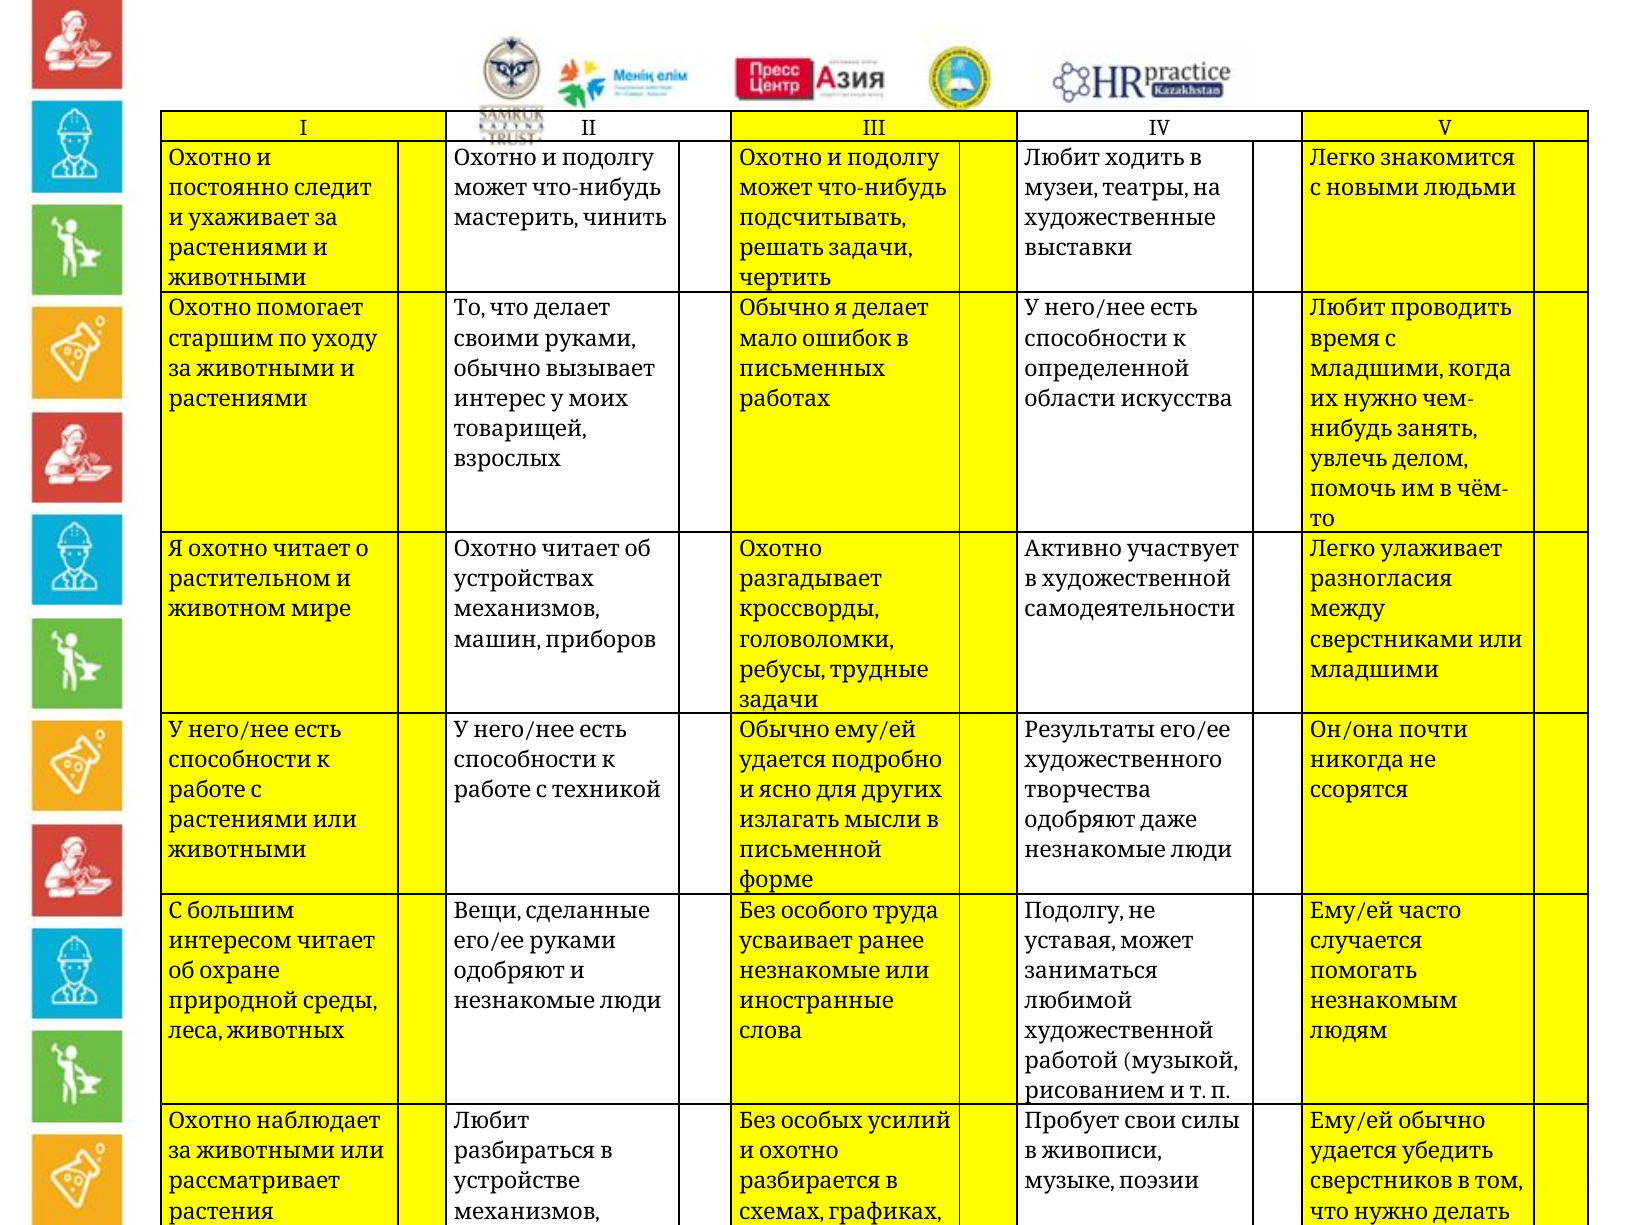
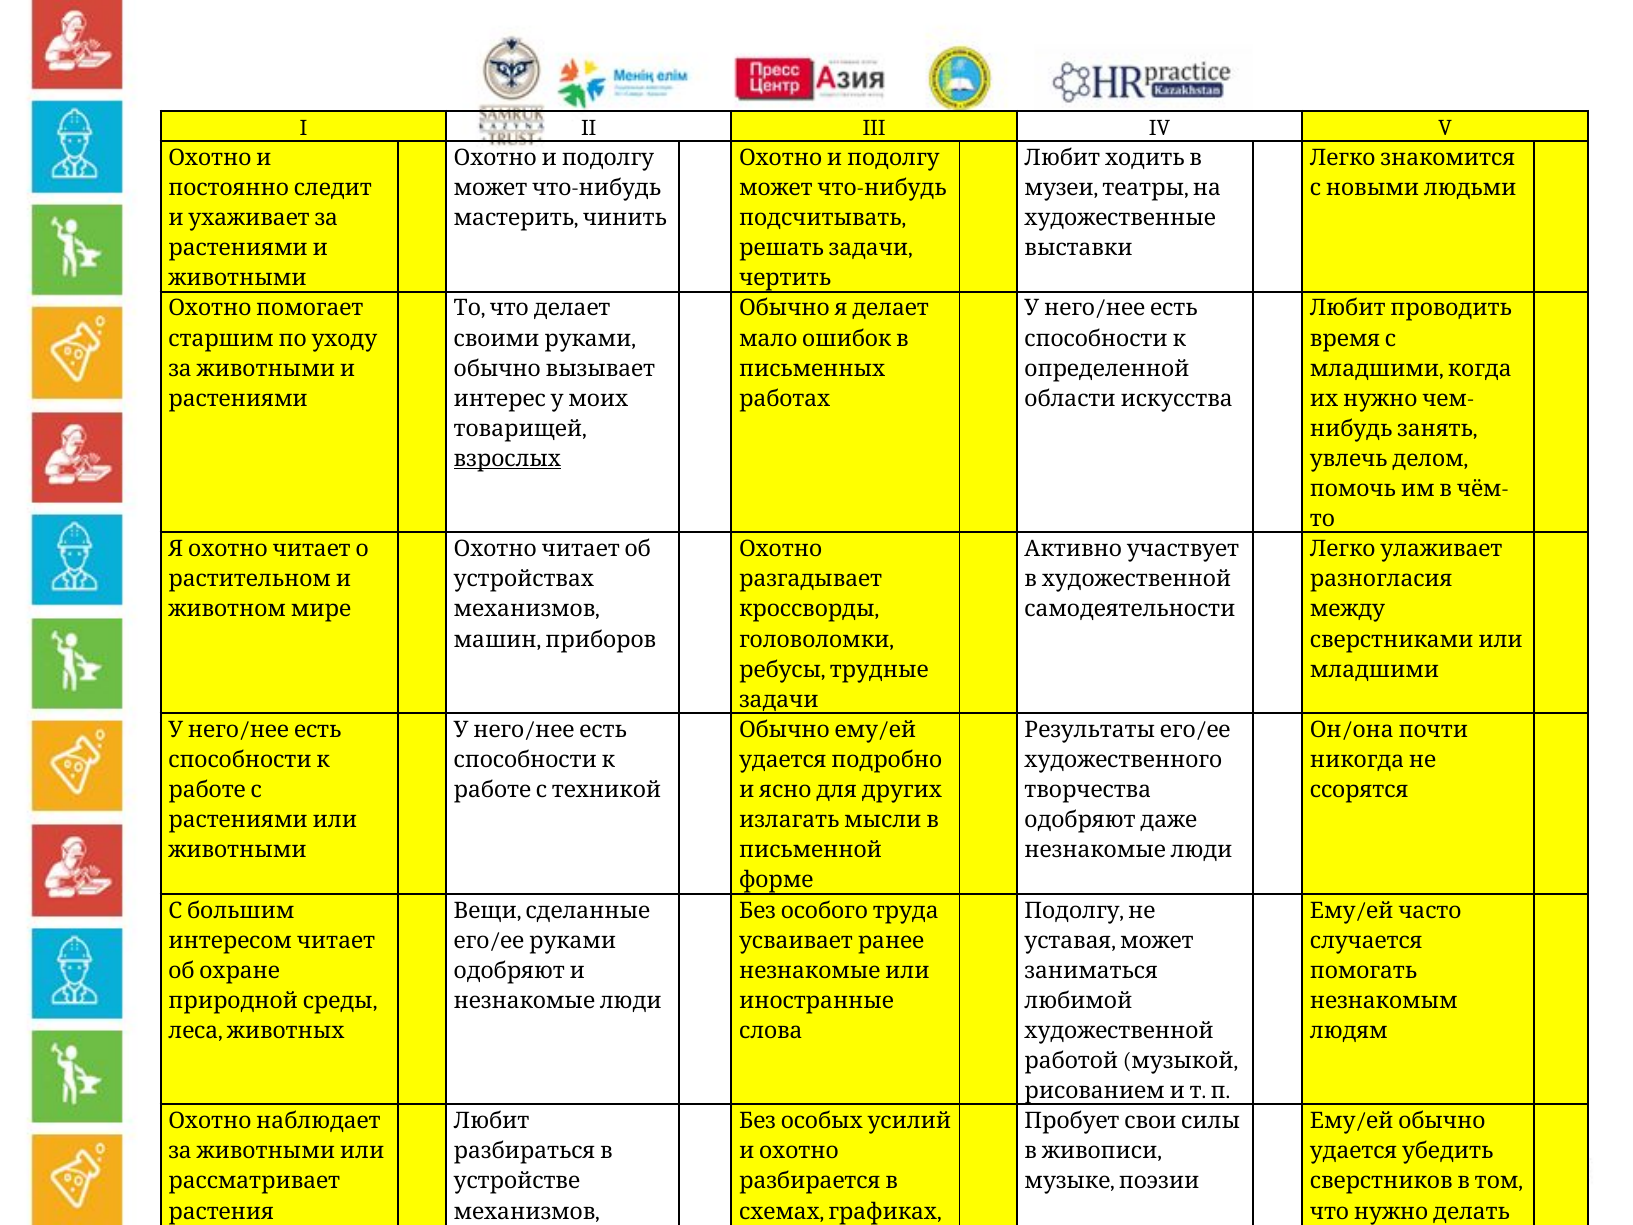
взрослых underline: none -> present (507, 459)
